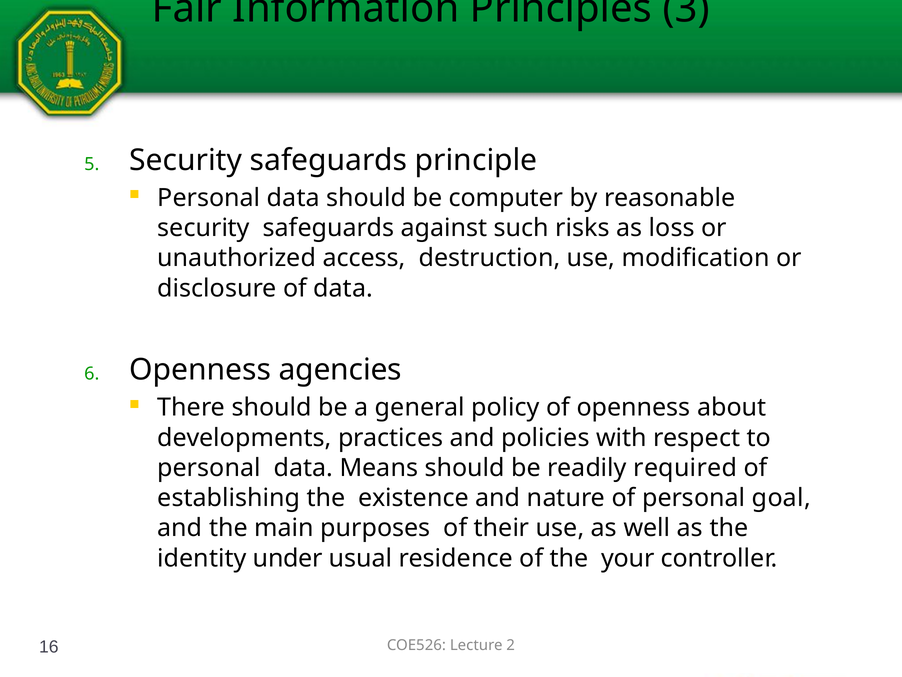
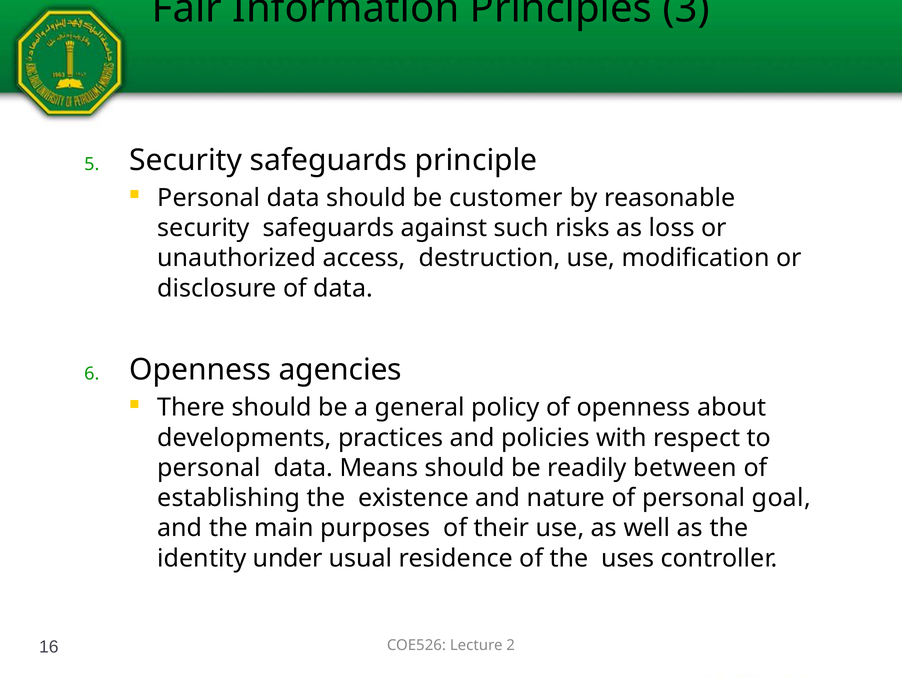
computer: computer -> customer (506, 198)
required: required -> between (685, 468)
your: your -> uses (628, 558)
